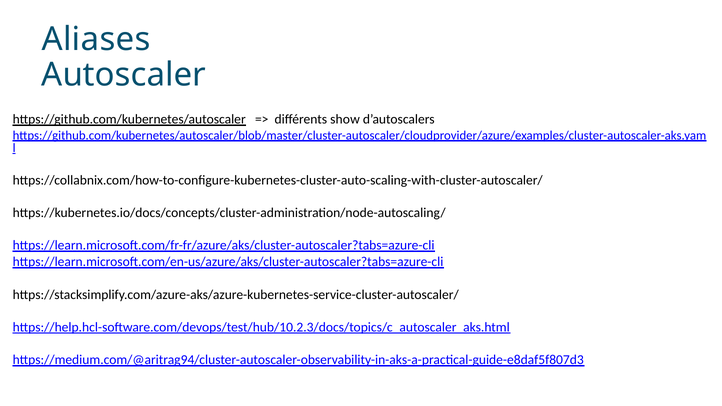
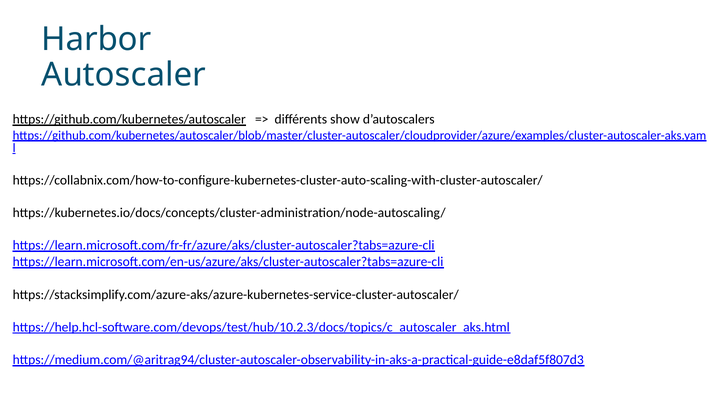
Aliases: Aliases -> Harbor (96, 39)
